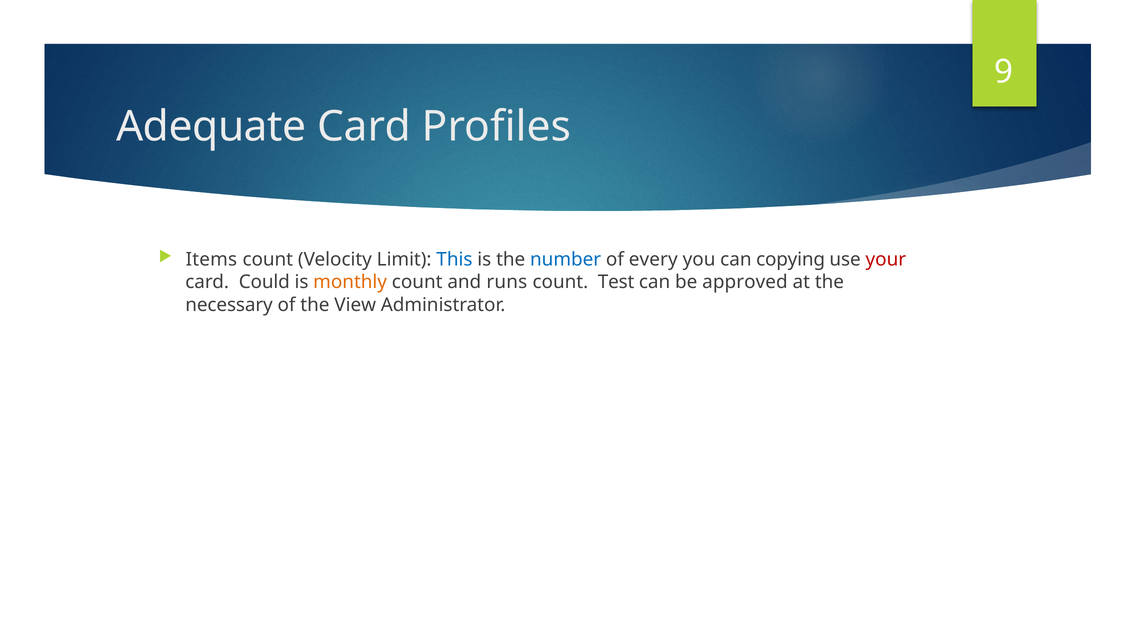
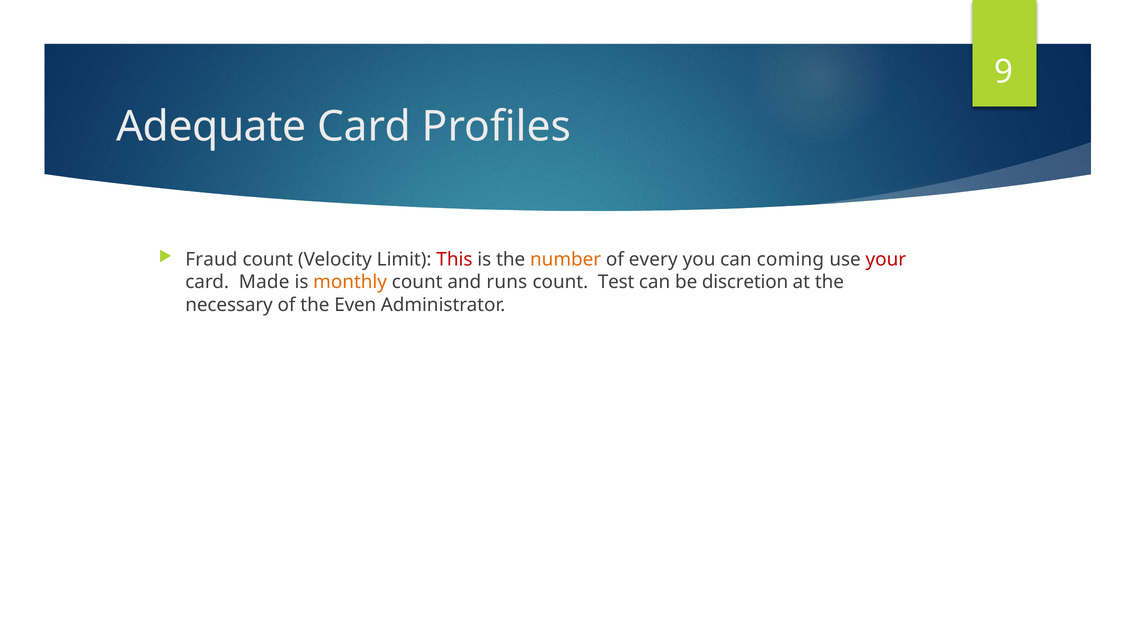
Items: Items -> Fraud (211, 260)
This colour: blue -> red (454, 260)
number colour: blue -> orange (566, 260)
copying: copying -> coming (790, 260)
Could: Could -> Made (264, 282)
approved: approved -> discretion (745, 282)
View: View -> Even (355, 305)
